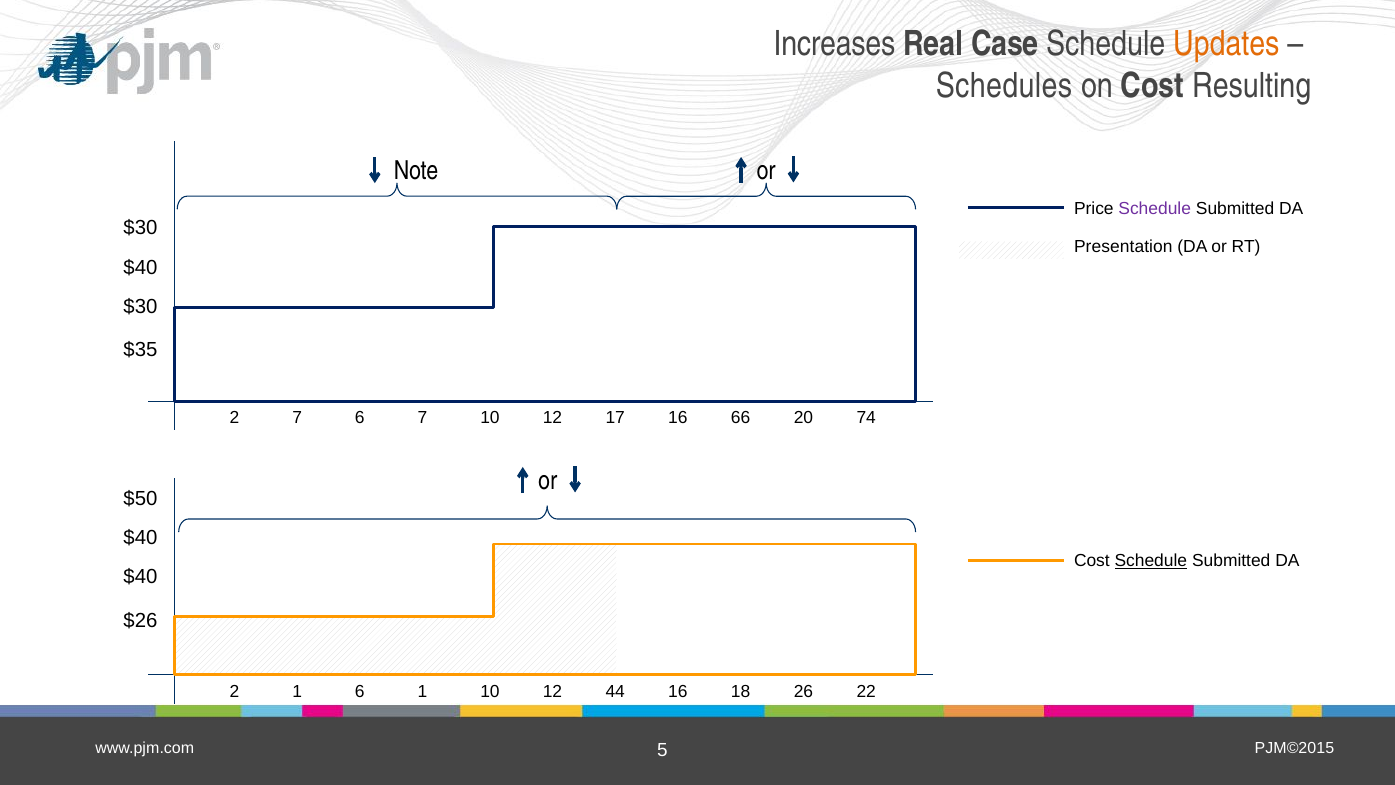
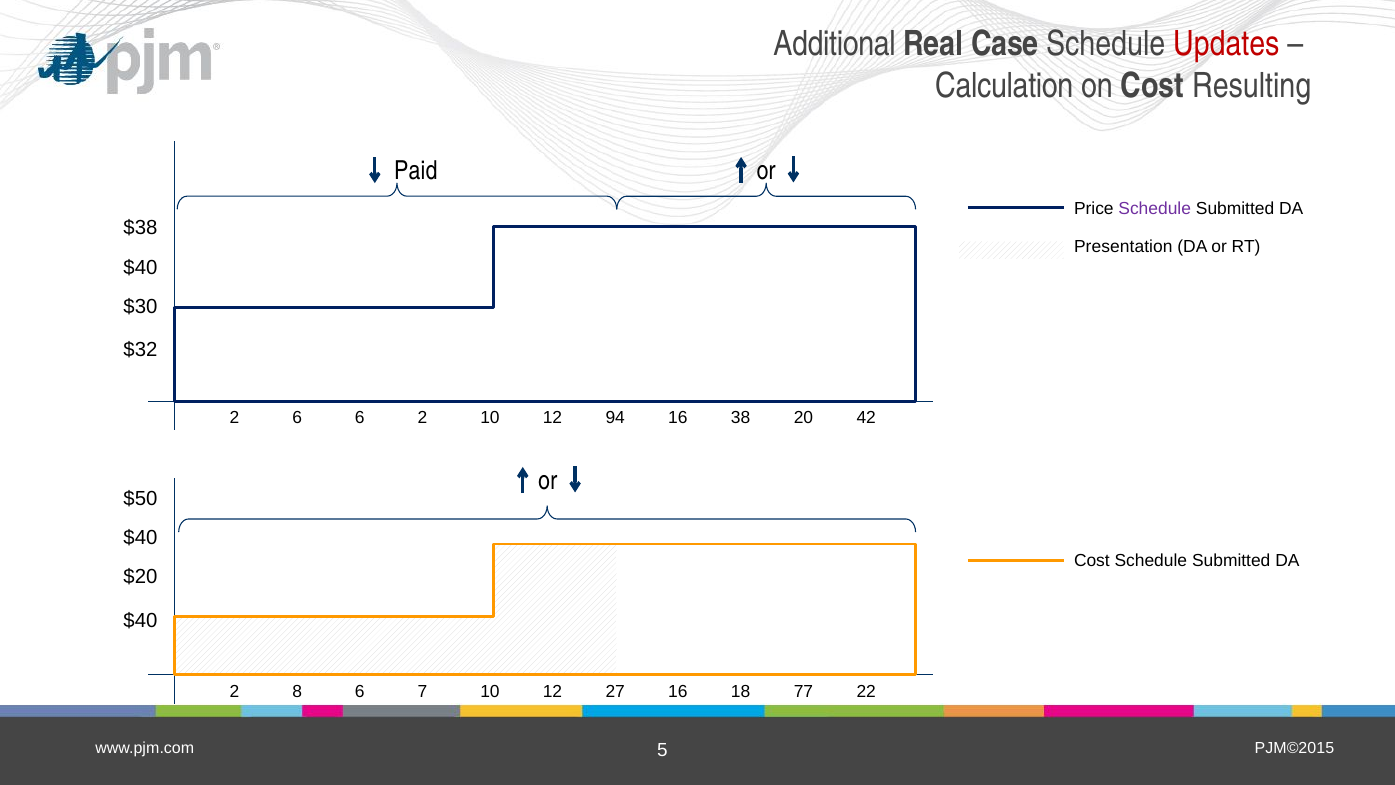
Increases: Increases -> Additional (835, 44)
Updates colour: orange -> red (1226, 44)
Schedules: Schedules -> Calculation (1004, 86)
Note: Note -> Paid (416, 171)
$30: $30 -> $38 (140, 228)
$35: $35 -> $32 (140, 350)
2 7: 7 -> 6 (297, 418)
6 7: 7 -> 2 (422, 418)
17: 17 -> 94 (615, 418)
66: 66 -> 38 (741, 418)
74: 74 -> 42 (866, 418)
Schedule underline: present -> none (1151, 561)
$40: $40 -> $20 (140, 577)
$26: $26 -> $40 (140, 620)
2 1: 1 -> 8 (297, 692)
6 1: 1 -> 7 (422, 692)
44: 44 -> 27 (615, 692)
26: 26 -> 77 (803, 692)
